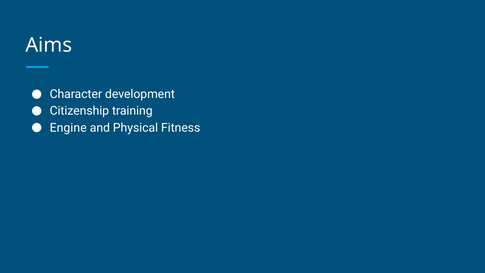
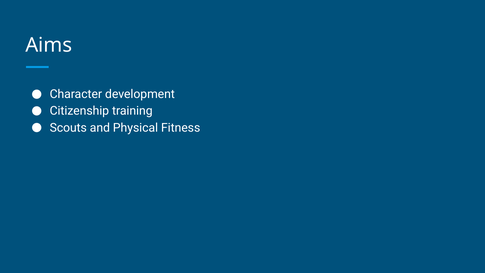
Engine: Engine -> Scouts (68, 128)
